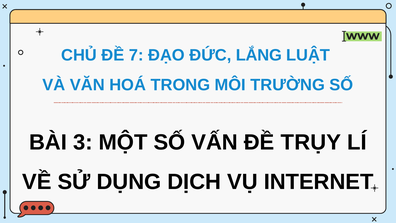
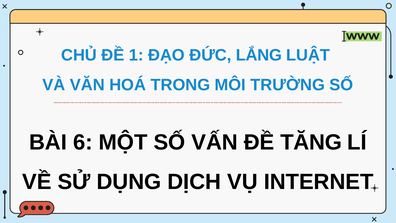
7: 7 -> 1 (136, 55)
3: 3 -> 6 (83, 142)
TRỤY: TRỤY -> TĂNG (311, 142)
